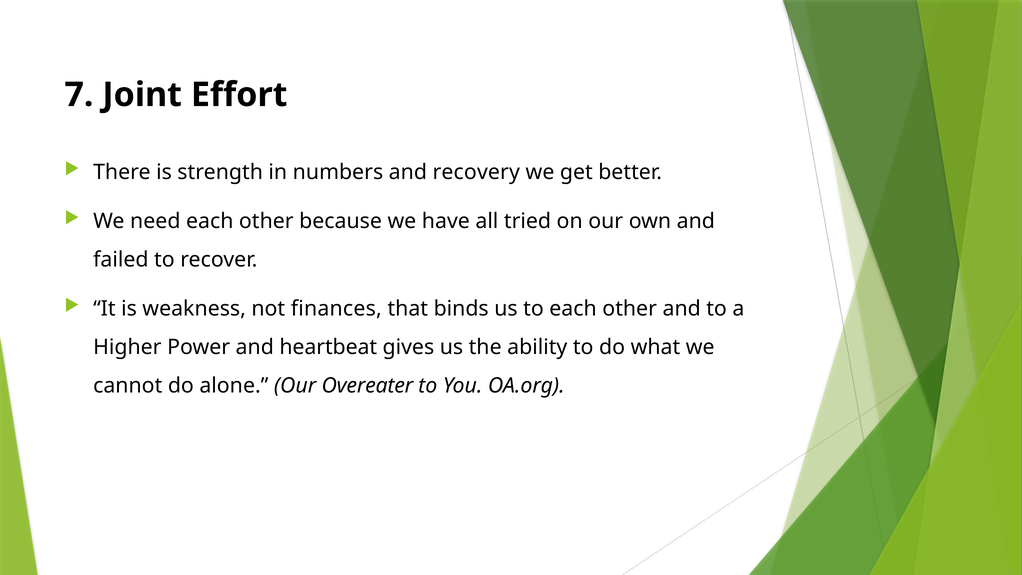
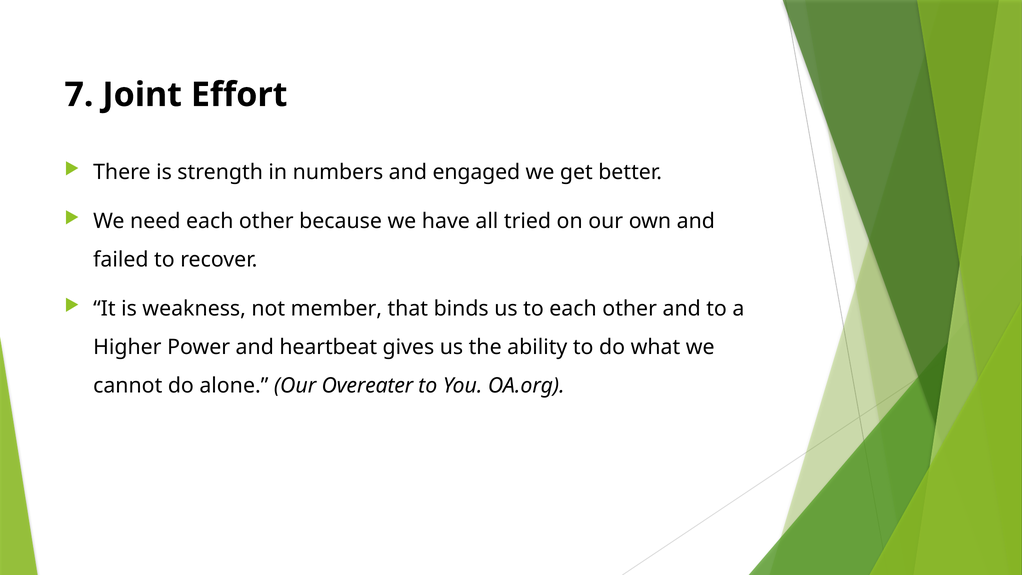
recovery: recovery -> engaged (476, 172)
finances: finances -> member (336, 309)
